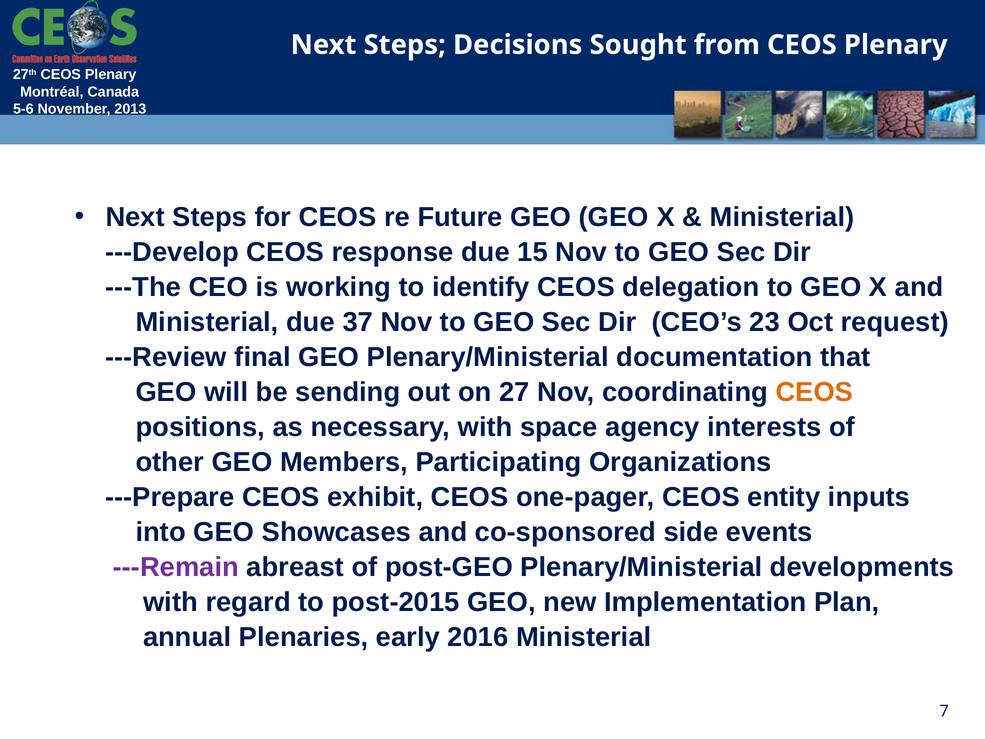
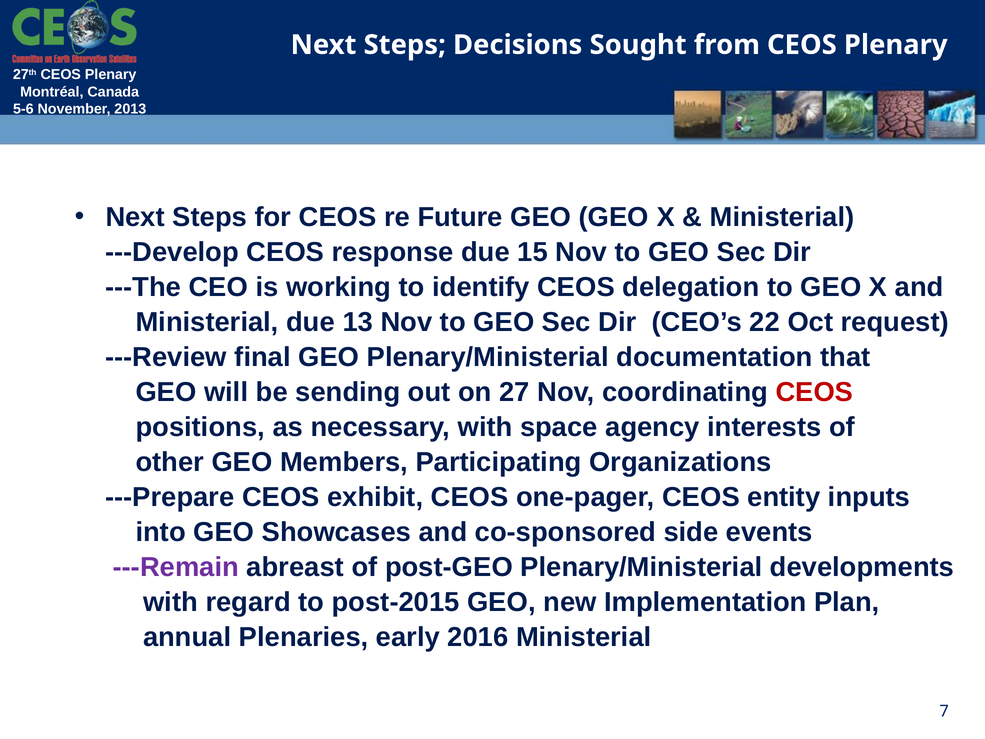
37: 37 -> 13 (358, 322)
23: 23 -> 22 (765, 322)
CEOS colour: orange -> red (814, 392)
